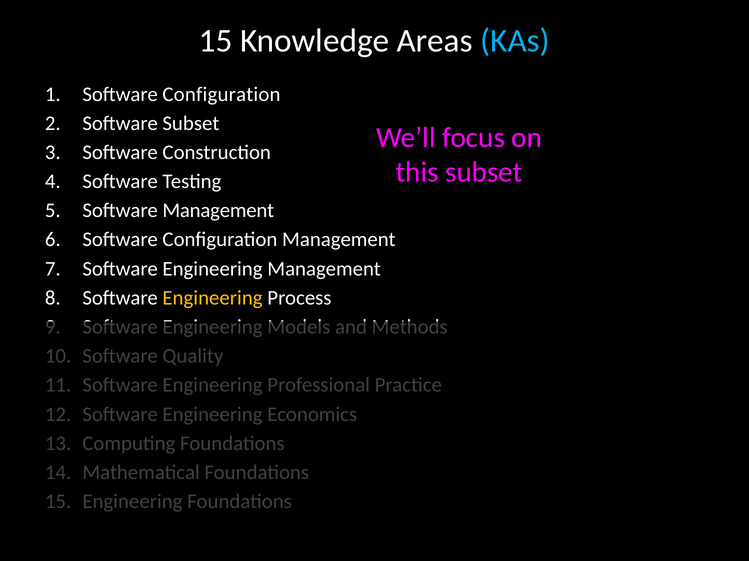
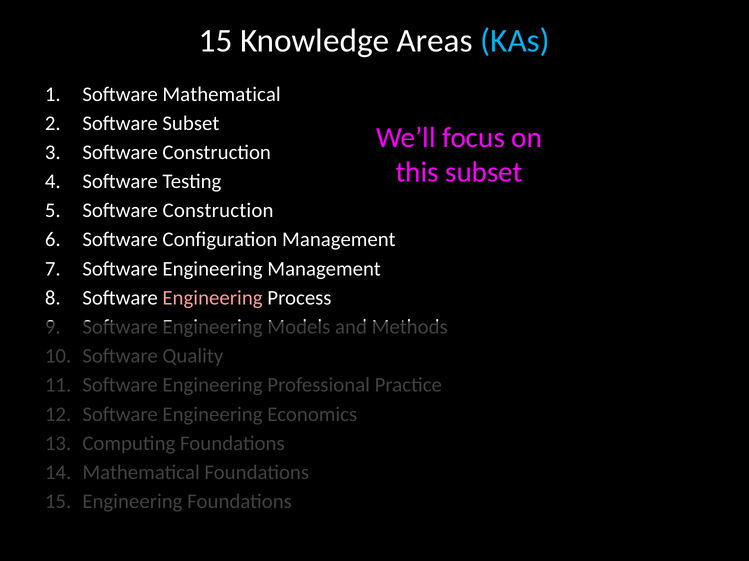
Configuration: Configuration -> Mathematical (222, 94)
Management: Management -> Construction (218, 211)
Engineering colour: yellow -> pink (213, 298)
